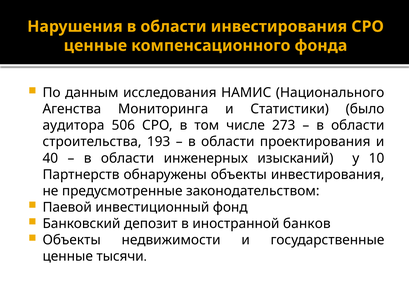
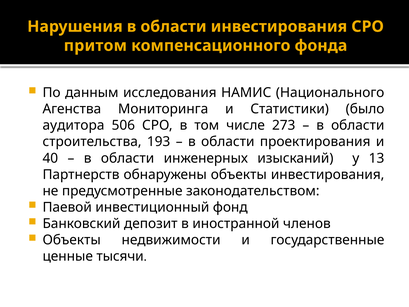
ценные: ценные -> притом (95, 46)
10: 10 -> 13 (377, 158)
банков: банков -> членов (307, 224)
